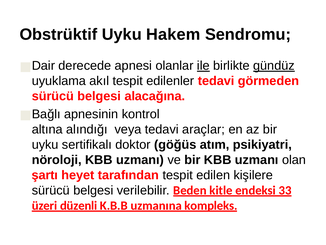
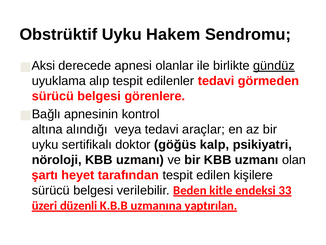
Dair: Dair -> Aksi (43, 66)
ile underline: present -> none (203, 66)
akıl: akıl -> alıp (99, 81)
alacağına: alacağına -> görenlere (155, 96)
atım: atım -> kalp (215, 144)
kompleks: kompleks -> yaptırılan (211, 205)
